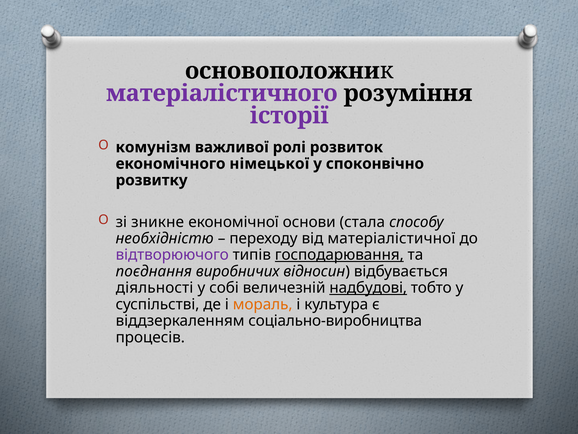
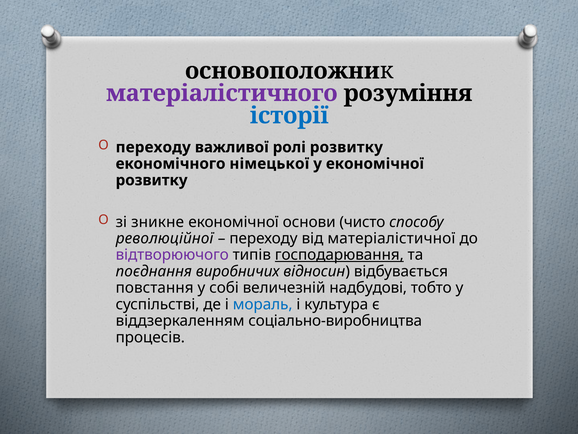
історії colour: purple -> blue (289, 115)
комунізм: комунізм -> переходу (153, 147)
ролі розвиток: розвиток -> розвитку (346, 147)
у споконвічно: споконвічно -> економічної (375, 164)
стала: стала -> чисто (362, 222)
необхідністю: необхідністю -> революційної (165, 238)
діяльності: діяльності -> повстання (155, 288)
надбудові underline: present -> none (368, 288)
мораль colour: orange -> blue (263, 304)
